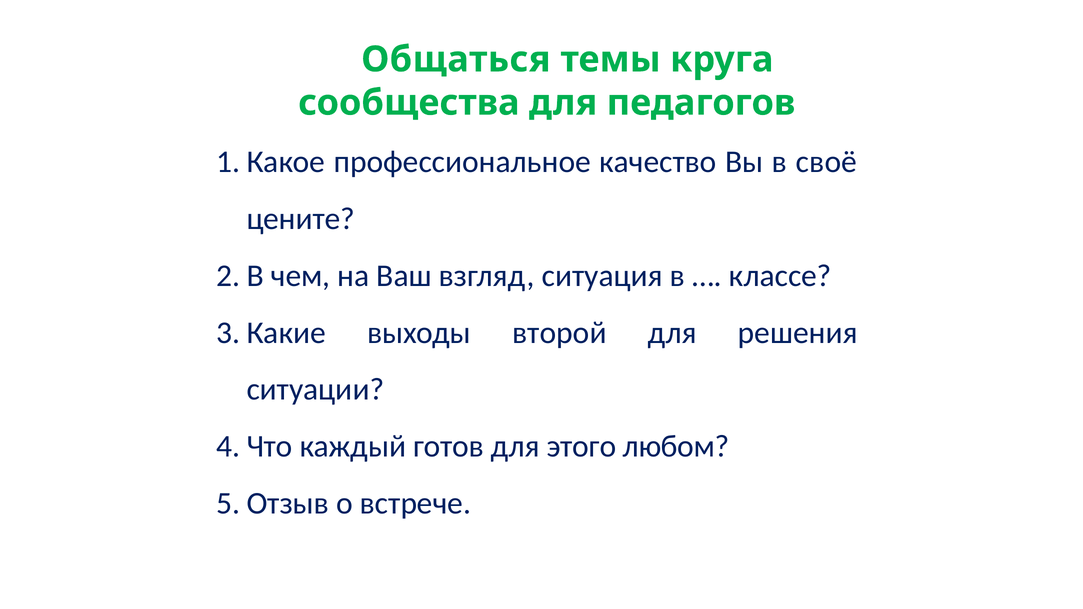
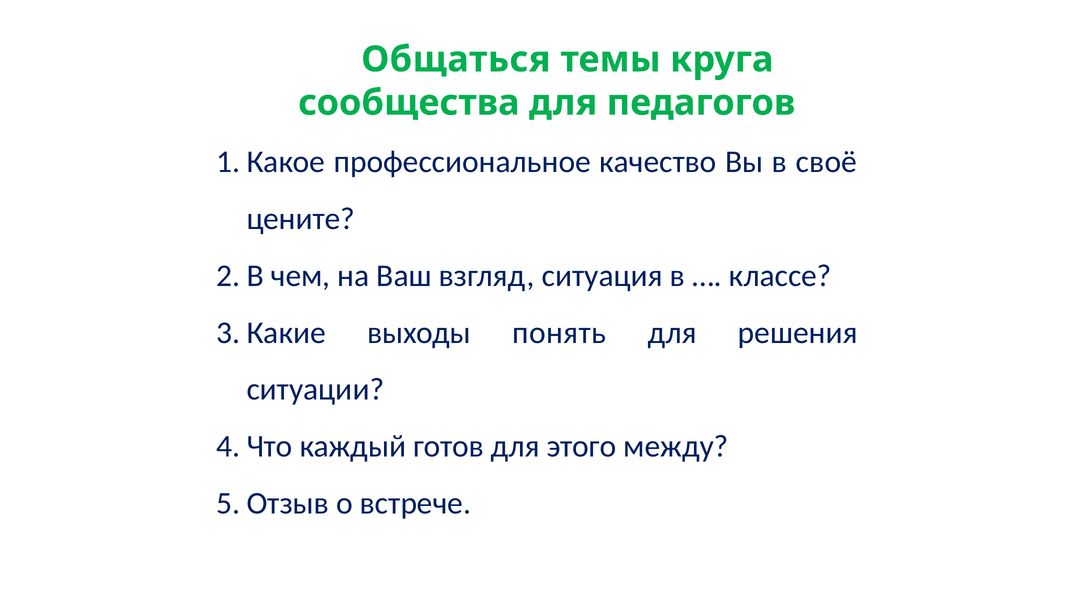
второй: второй -> понять (559, 333)
любом: любом -> между (676, 447)
